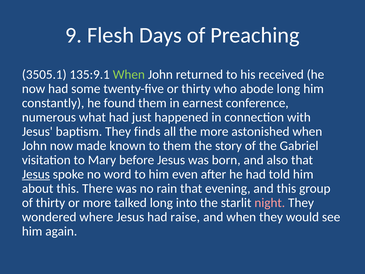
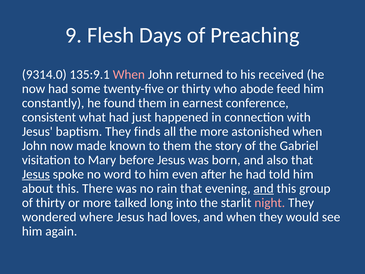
3505.1: 3505.1 -> 9314.0 (44, 75)
When colour: light green -> pink (129, 75)
abode long: long -> feed (289, 89)
numerous: numerous -> consistent (49, 117)
and underline: none -> present (264, 188)
raise: raise -> loves (185, 217)
